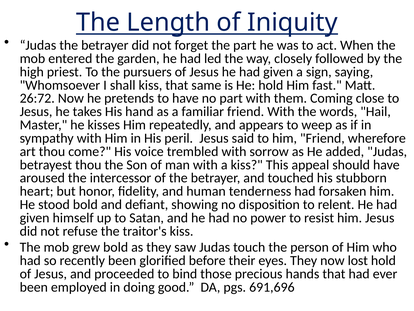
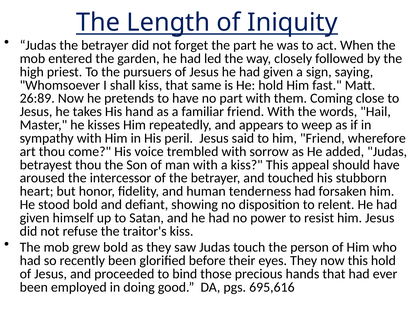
26:72: 26:72 -> 26:89 (37, 98)
now lost: lost -> this (358, 260)
691,696: 691,696 -> 695,616 (272, 287)
